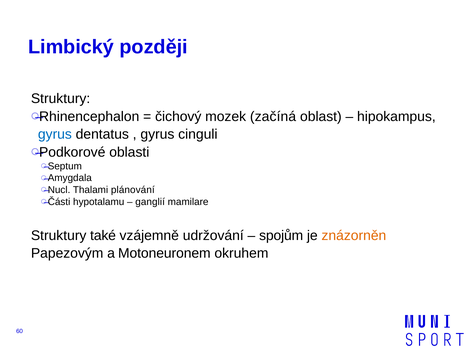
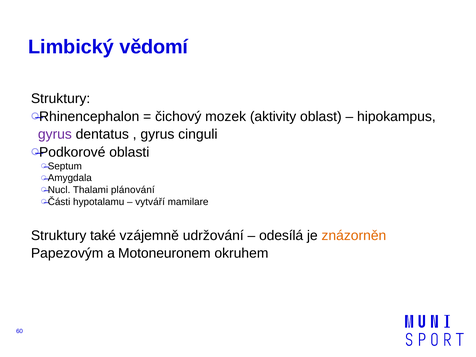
později: později -> vědomí (154, 47)
začíná: začíná -> aktivity (273, 116)
gyrus colour: blue -> purple (55, 134)
ganglií: ganglií -> vytváří (150, 202)
spojům: spojům -> odesílá (281, 235)
